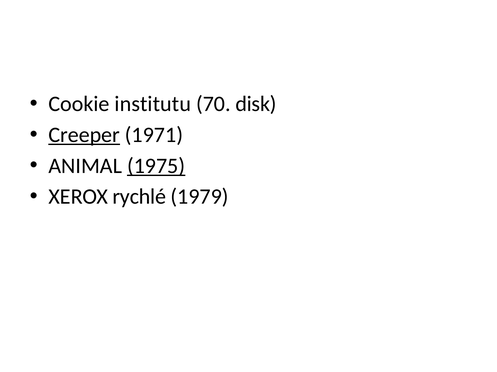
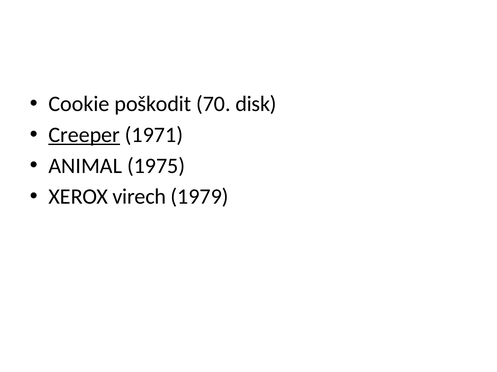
institutu: institutu -> poškodit (153, 104)
1975 underline: present -> none (156, 166)
rychlé: rychlé -> virech (139, 197)
